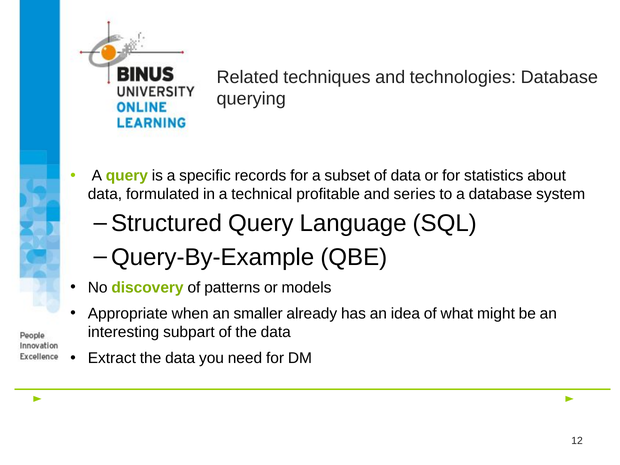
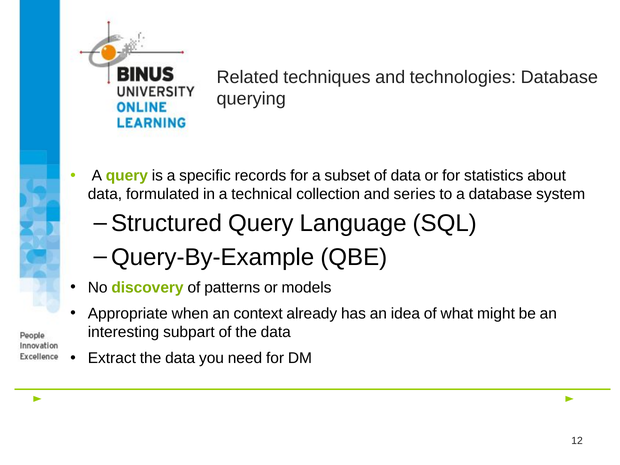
profitable: profitable -> collection (328, 194)
smaller: smaller -> context (258, 314)
